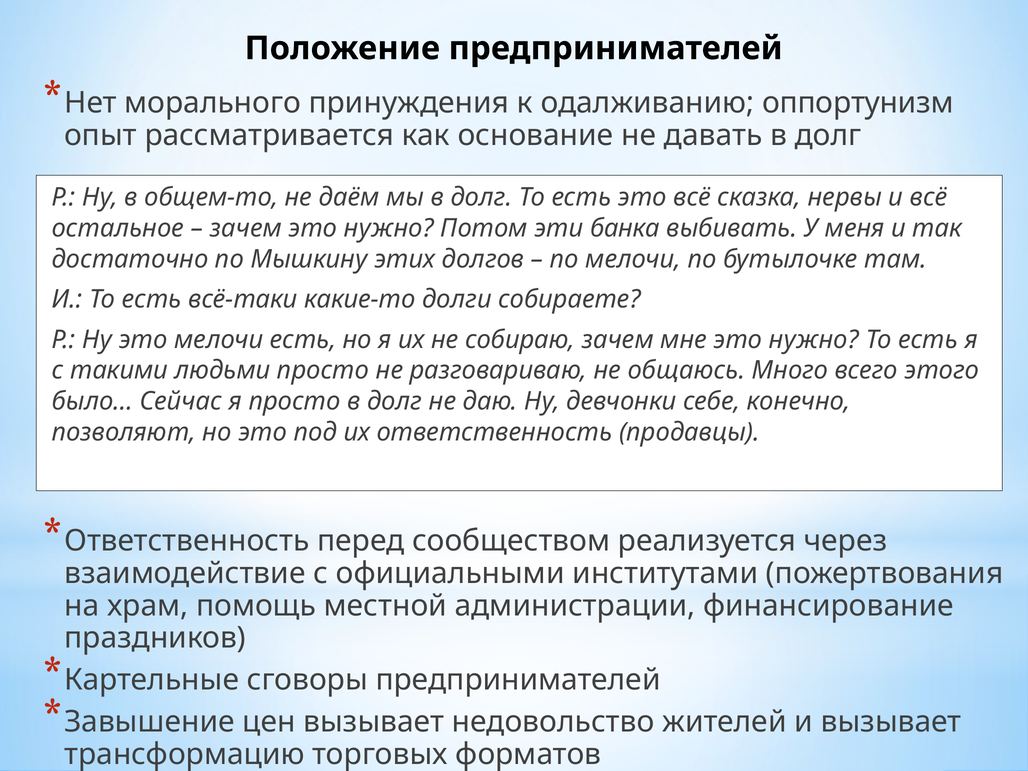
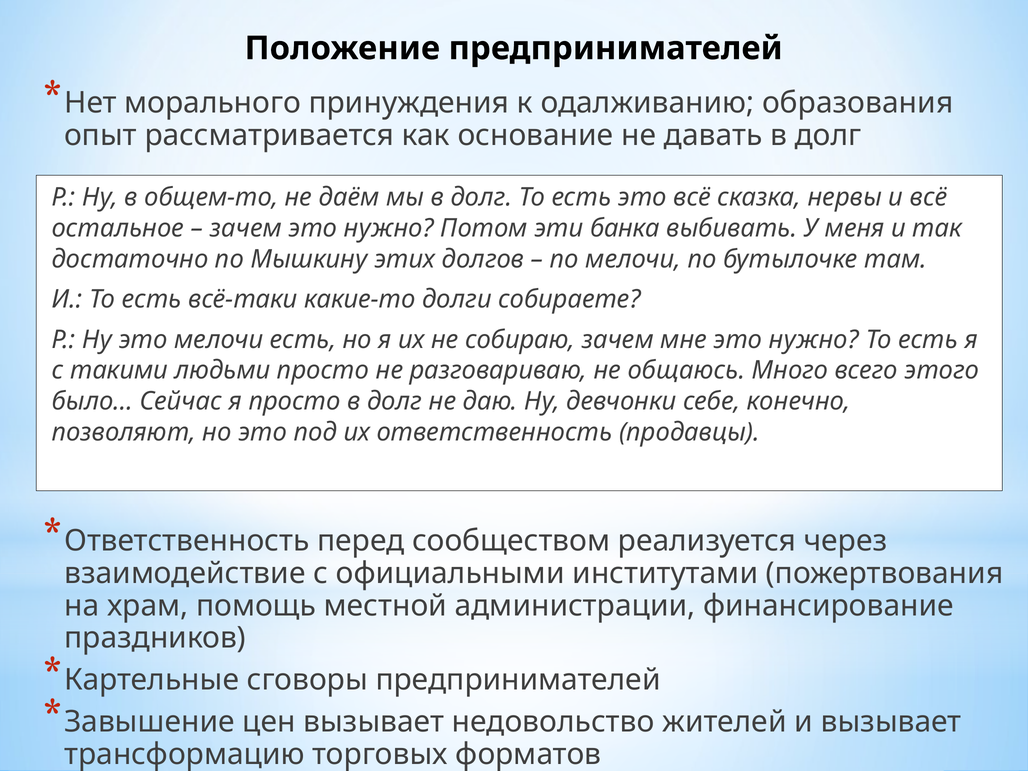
оппортунизм: оппортунизм -> образования (858, 103)
